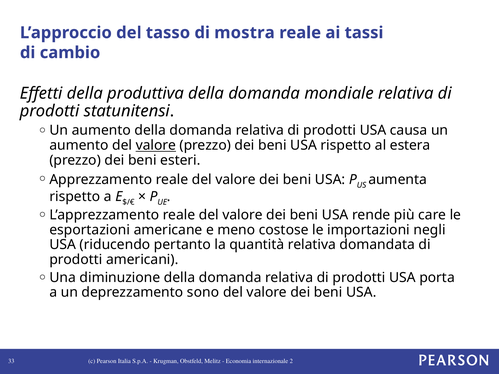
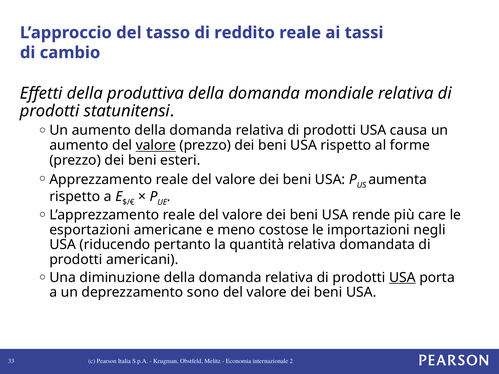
mostra: mostra -> reddito (245, 33)
estera: estera -> forme (410, 145)
USA underline: none -> present (402, 278)
